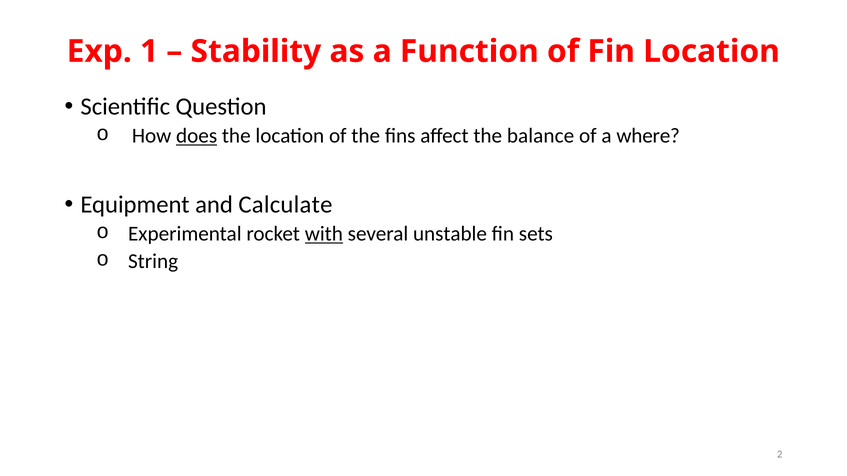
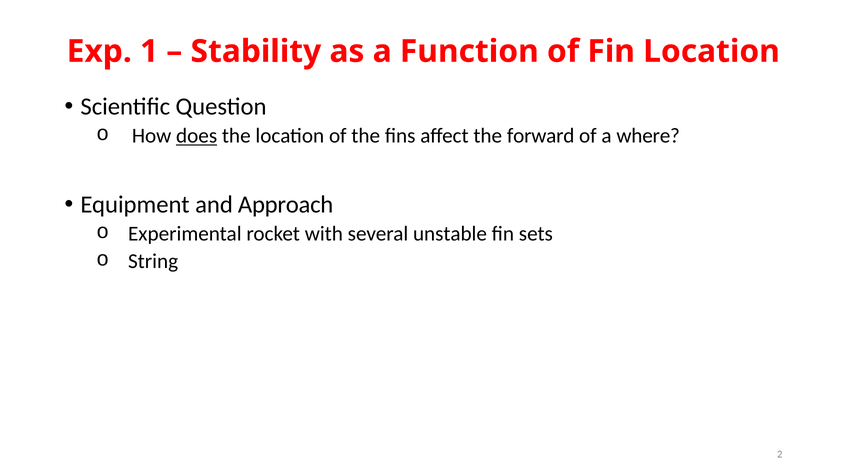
balance: balance -> forward (541, 136)
Calculate: Calculate -> Approach (286, 205)
with underline: present -> none (324, 234)
